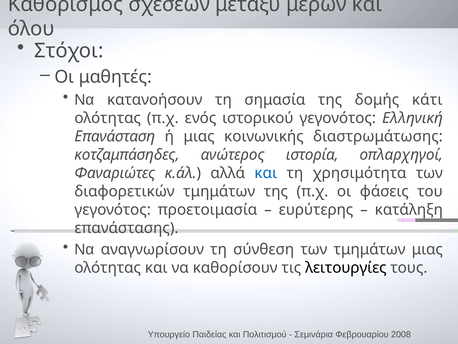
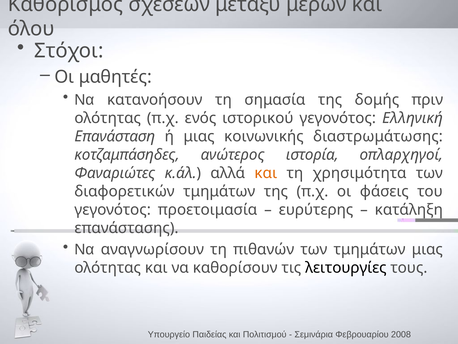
κάτι: κάτι -> πριν (427, 100)
και colour: blue -> orange (266, 173)
σύνθεση: σύνθεση -> πιθανών (264, 249)
